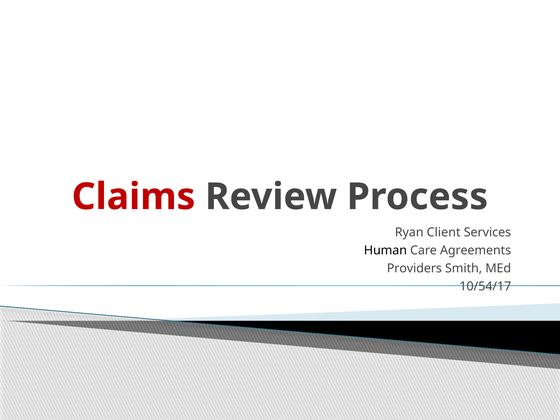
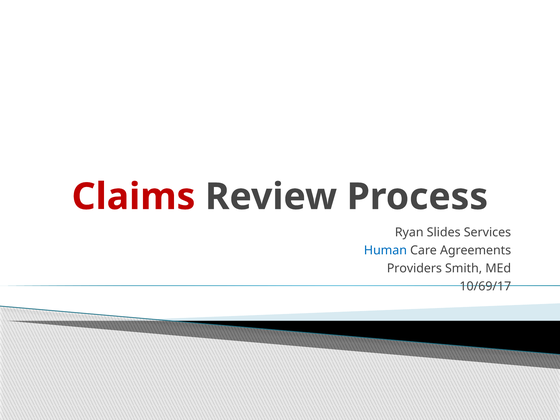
Client: Client -> Slides (444, 232)
Human colour: black -> blue (385, 250)
10/54/17: 10/54/17 -> 10/69/17 (485, 286)
